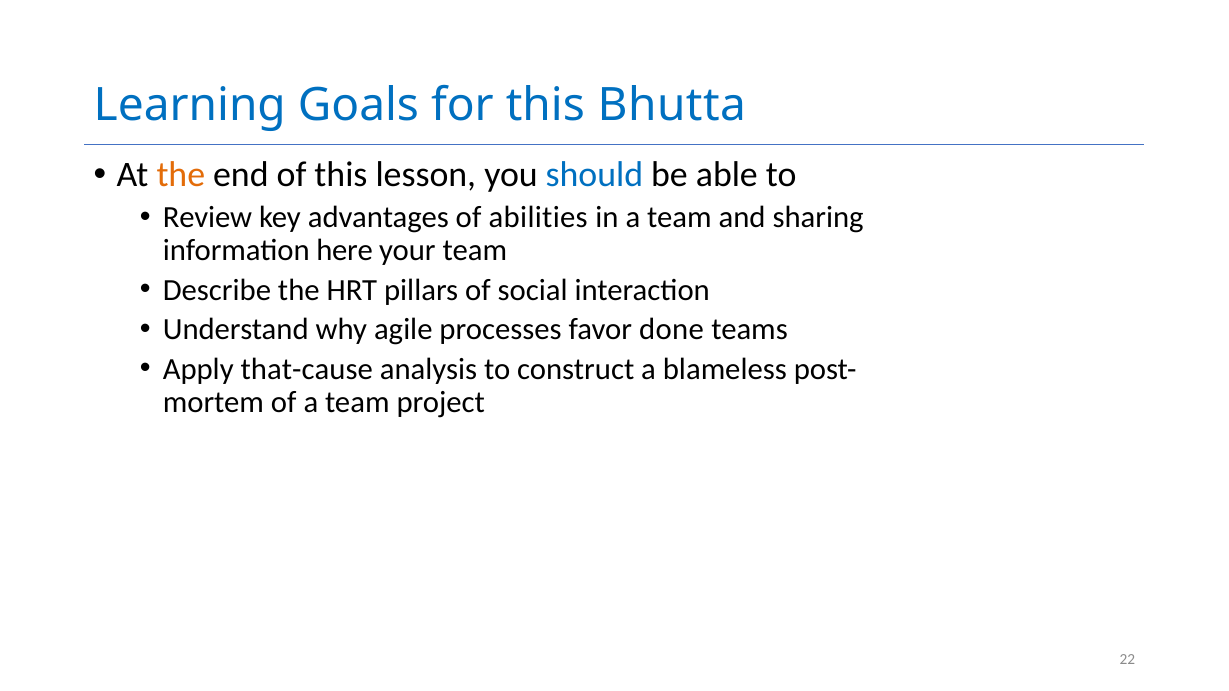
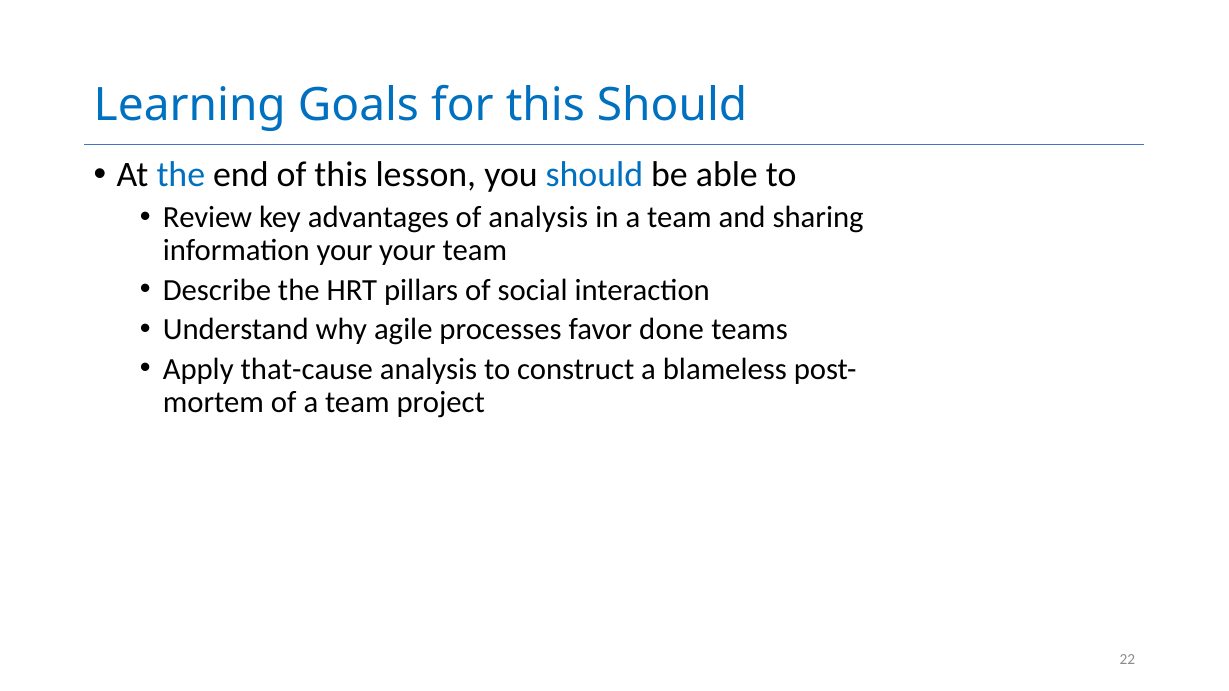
this Bhutta: Bhutta -> Should (672, 106)
the colour: orange -> blue (181, 175)
of abilities: abilities -> analysis (538, 217)
information here: here -> your (345, 251)
